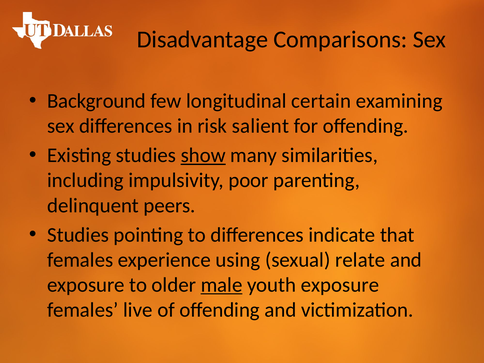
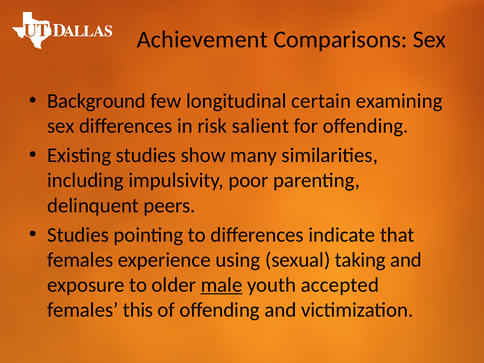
Disadvantage: Disadvantage -> Achievement (202, 39)
show underline: present -> none (203, 155)
relate: relate -> taking (360, 260)
youth exposure: exposure -> accepted (340, 285)
live: live -> this (138, 310)
